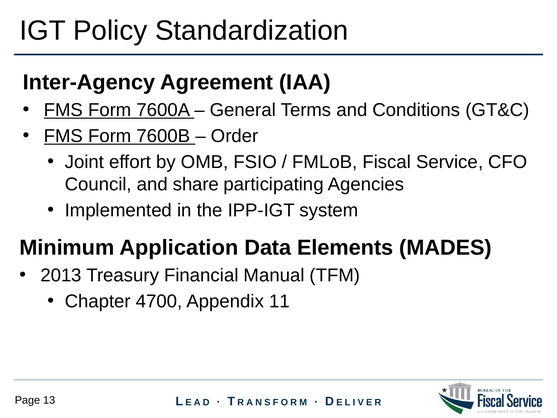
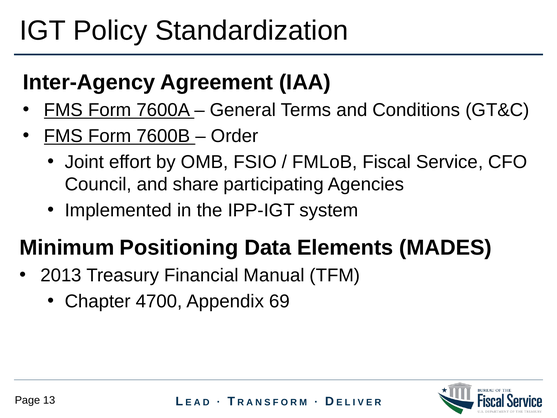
Application: Application -> Positioning (179, 247)
11: 11 -> 69 (279, 301)
